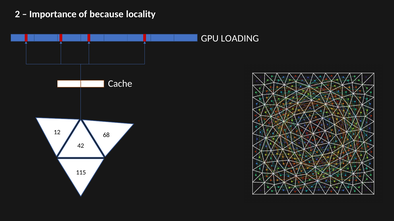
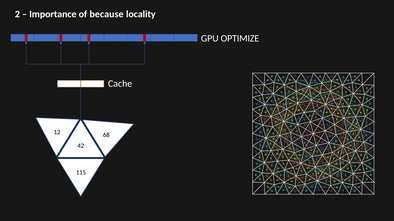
LOADING: LOADING -> OPTIMIZE (240, 38)
